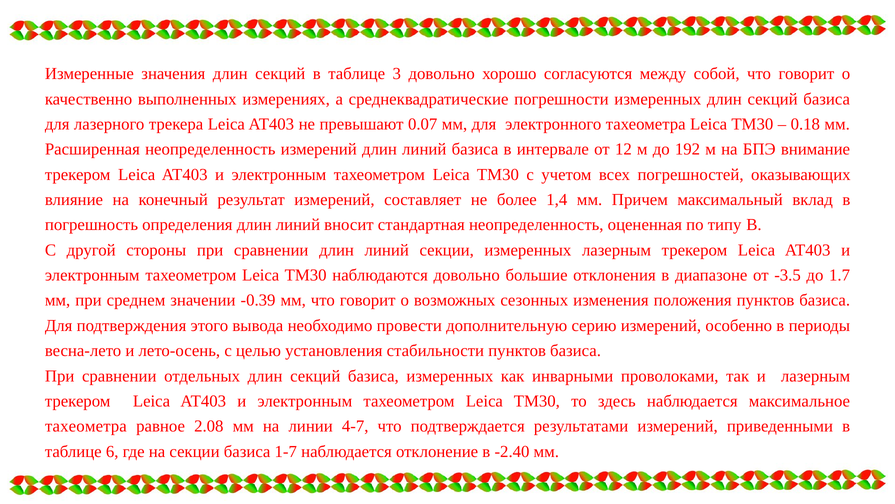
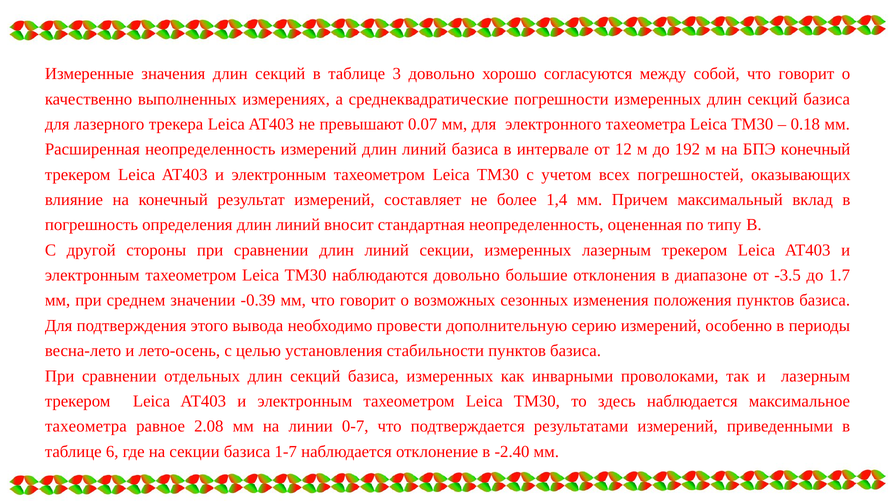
БПЭ внимание: внимание -> конечный (816, 149)
4-7: 4-7 -> 0-7 (355, 426)
